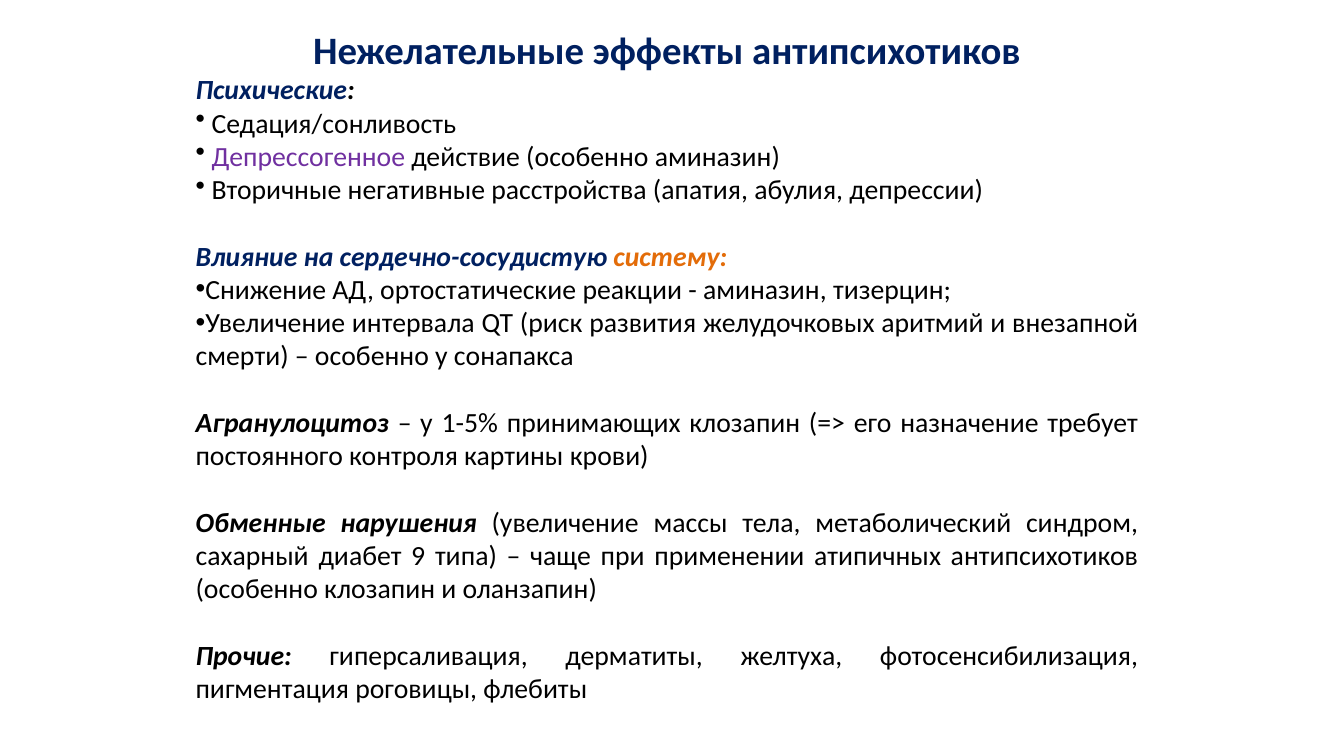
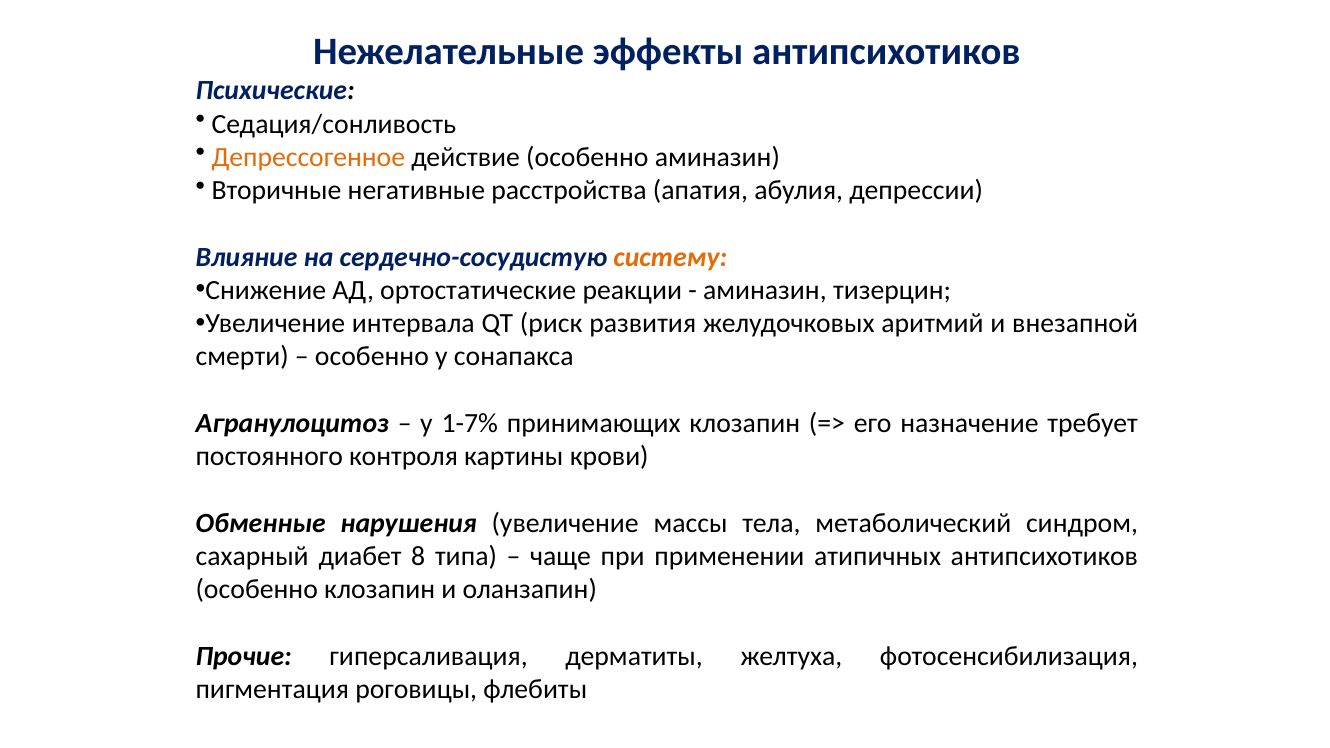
Депрессогенное colour: purple -> orange (308, 157)
1-5%: 1-5% -> 1-7% (470, 423)
9: 9 -> 8 (418, 556)
